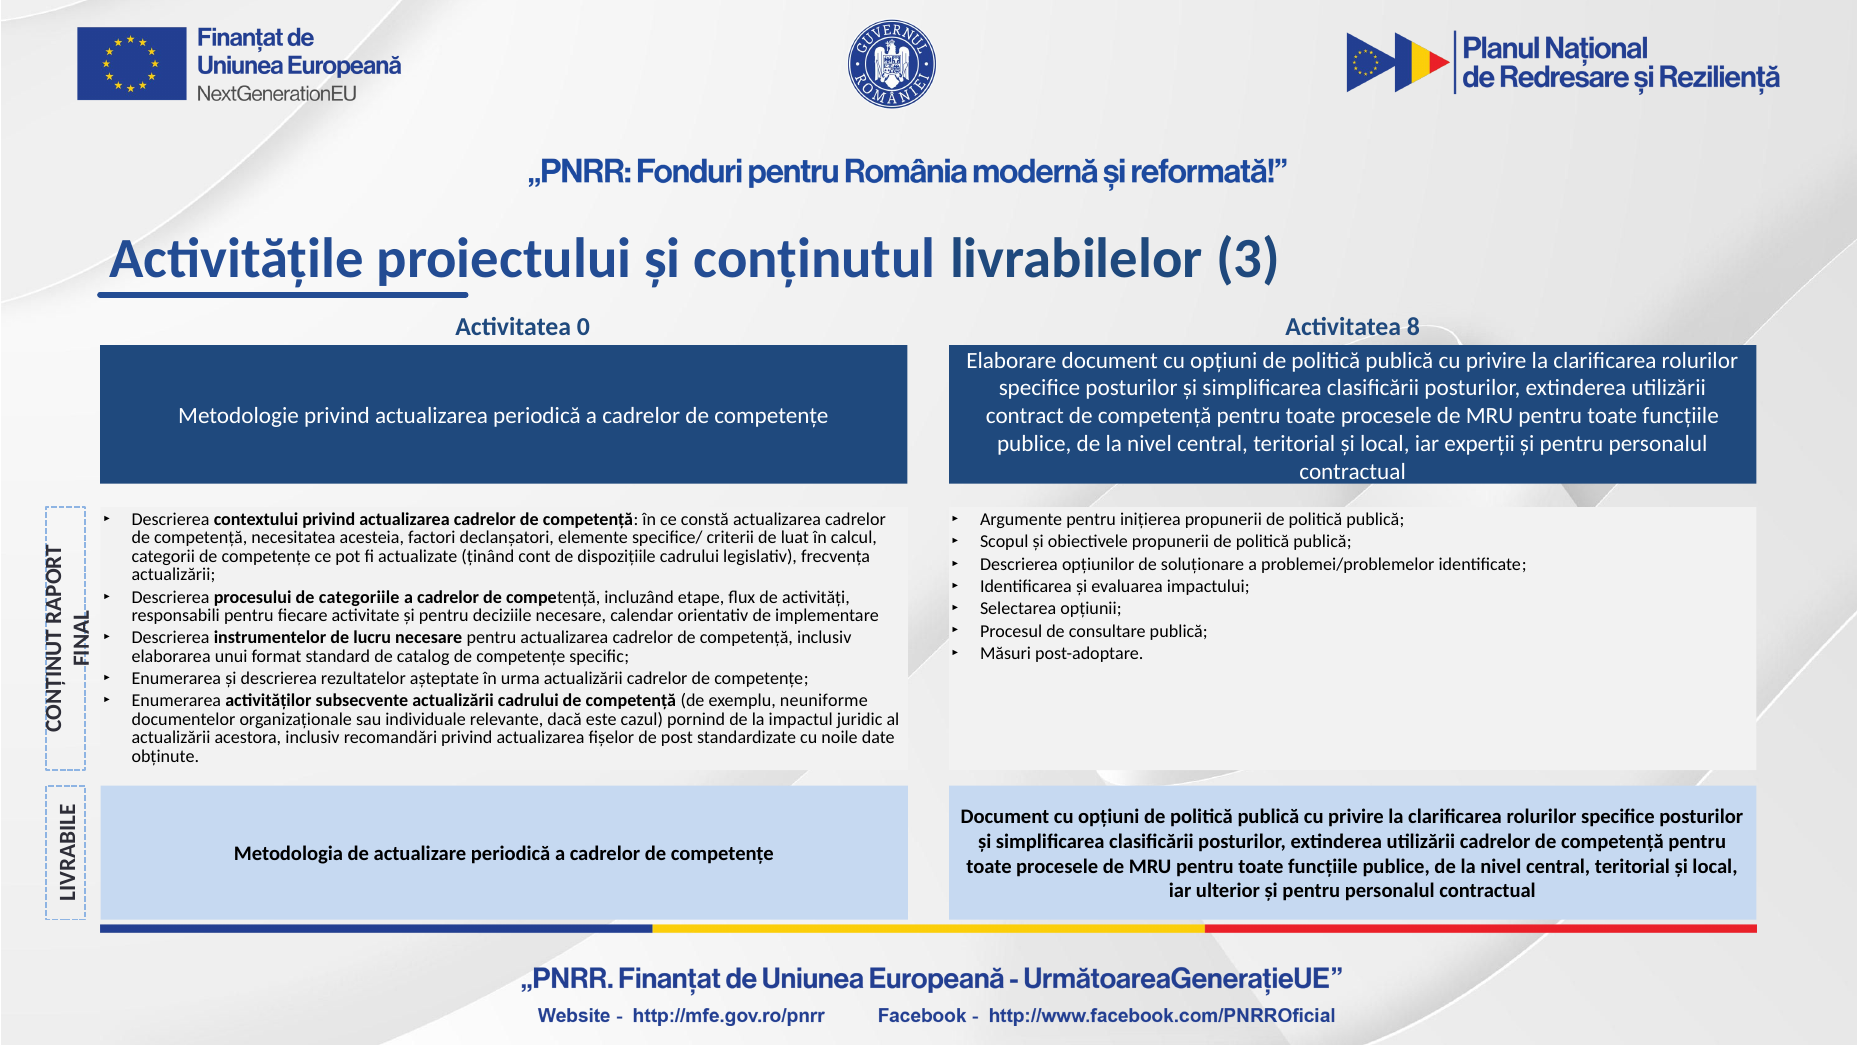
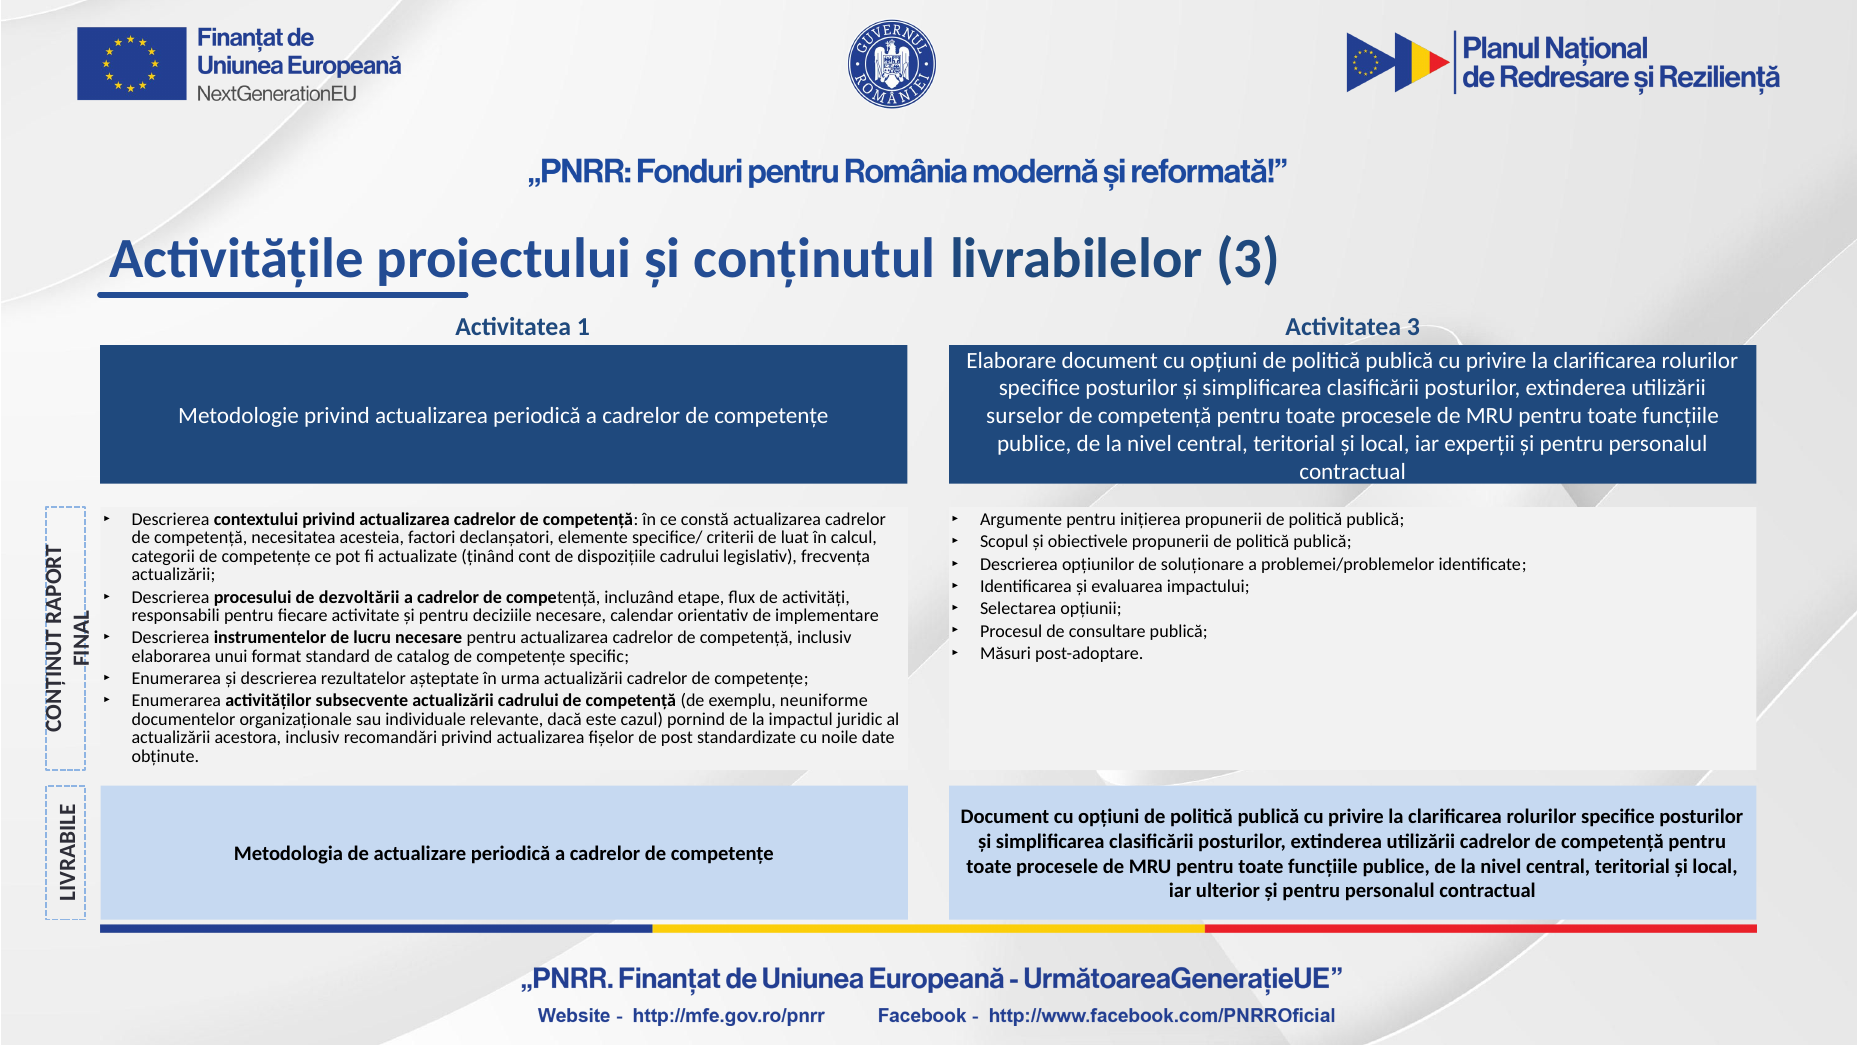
0: 0 -> 1 (583, 327)
Activitatea 8: 8 -> 3 (1414, 327)
contract: contract -> surselor (1025, 416)
categoriile: categoriile -> dezvoltării (359, 597)
